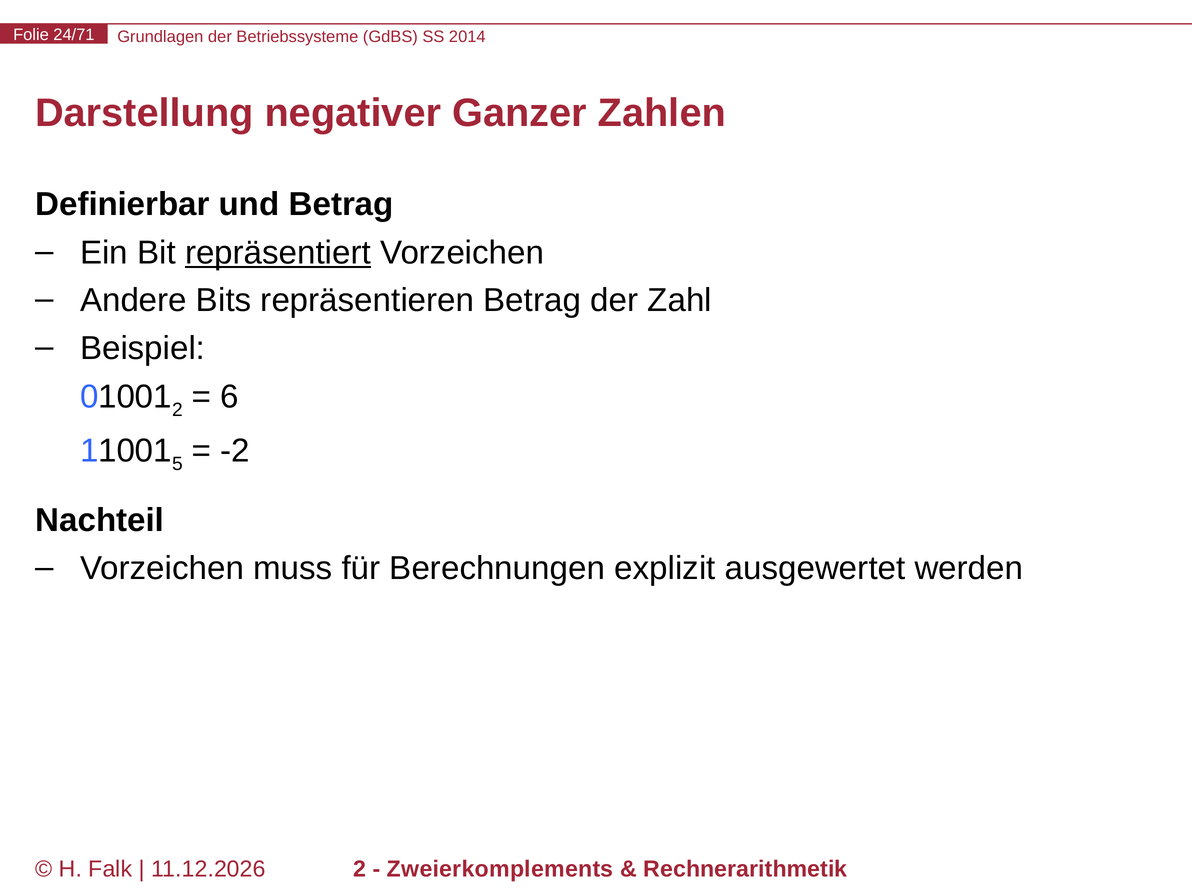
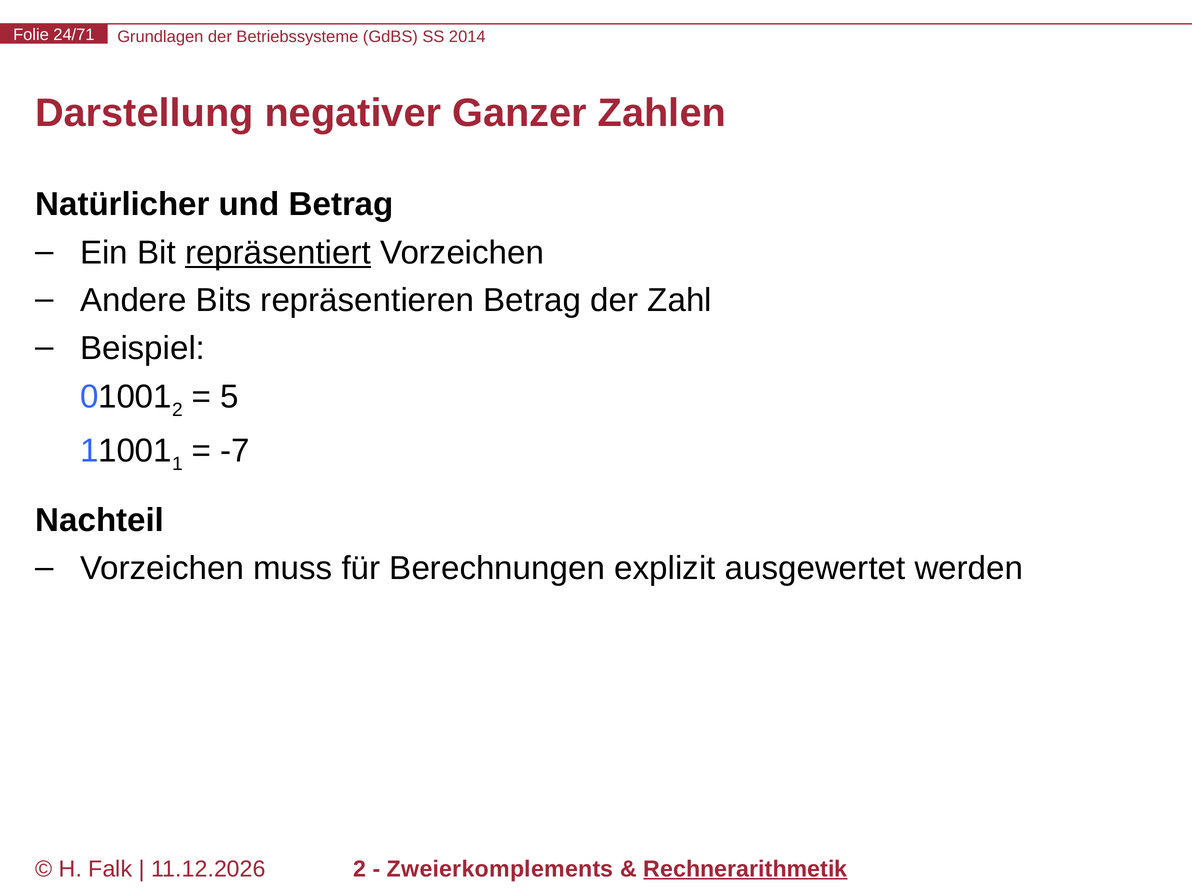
Definierbar: Definierbar -> Natürlicher (122, 205)
6: 6 -> 5 (229, 397)
5: 5 -> 1 (177, 464)
-2: -2 -> -7 (235, 451)
Rechnerarithmetik underline: none -> present (745, 869)
